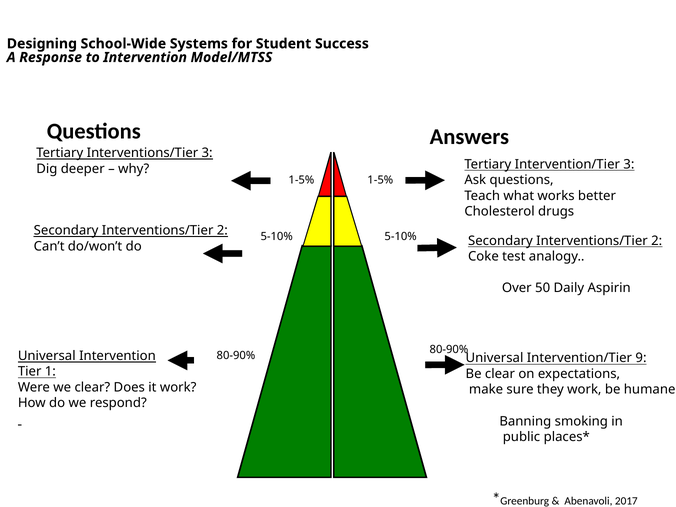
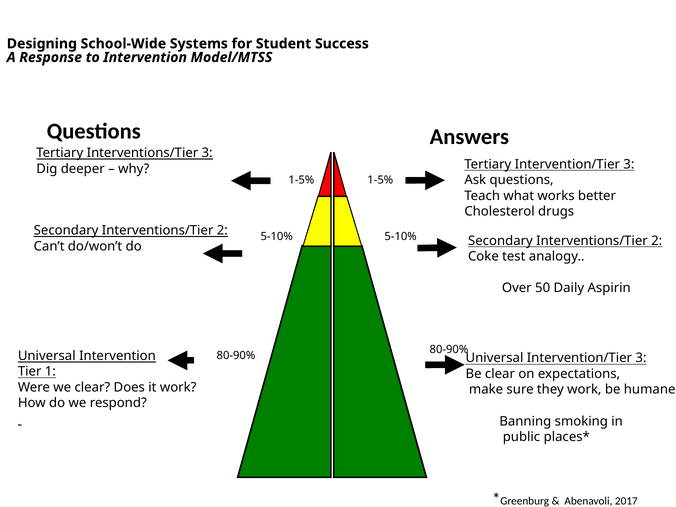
Universal Intervention/Tier 9: 9 -> 3 (641, 358)
